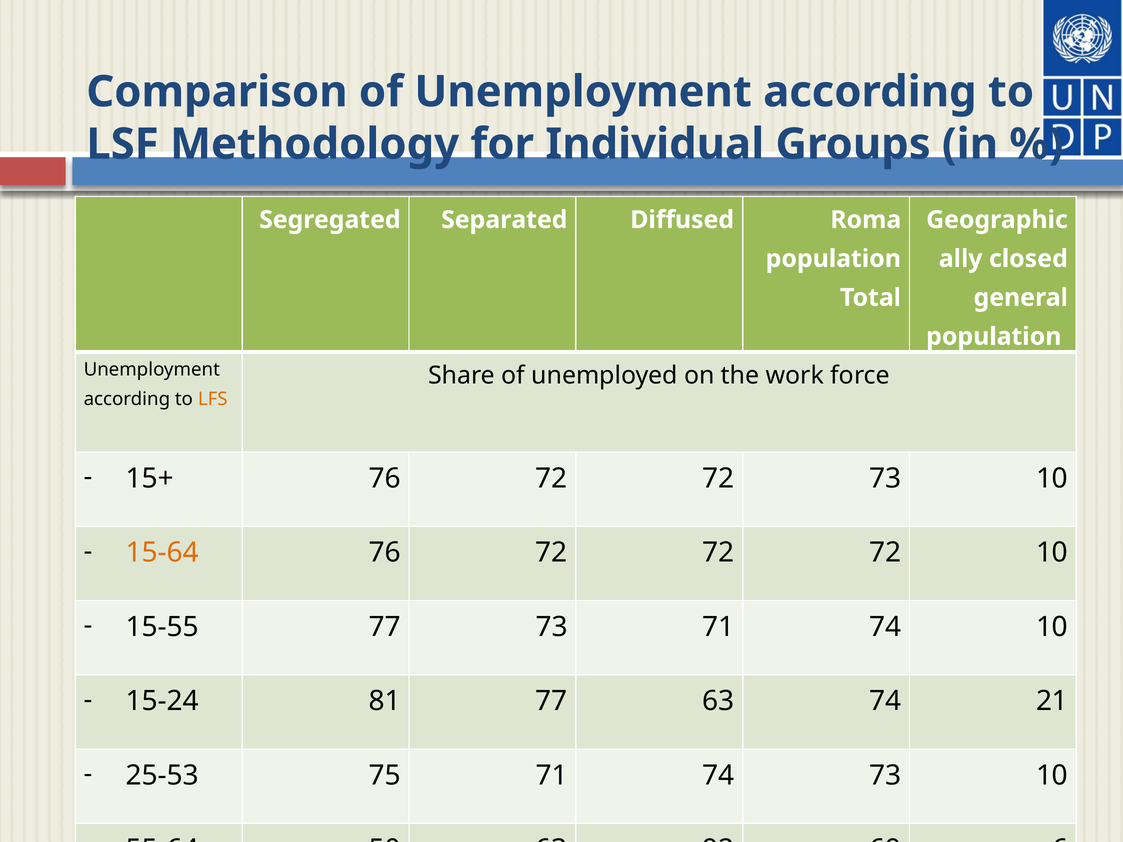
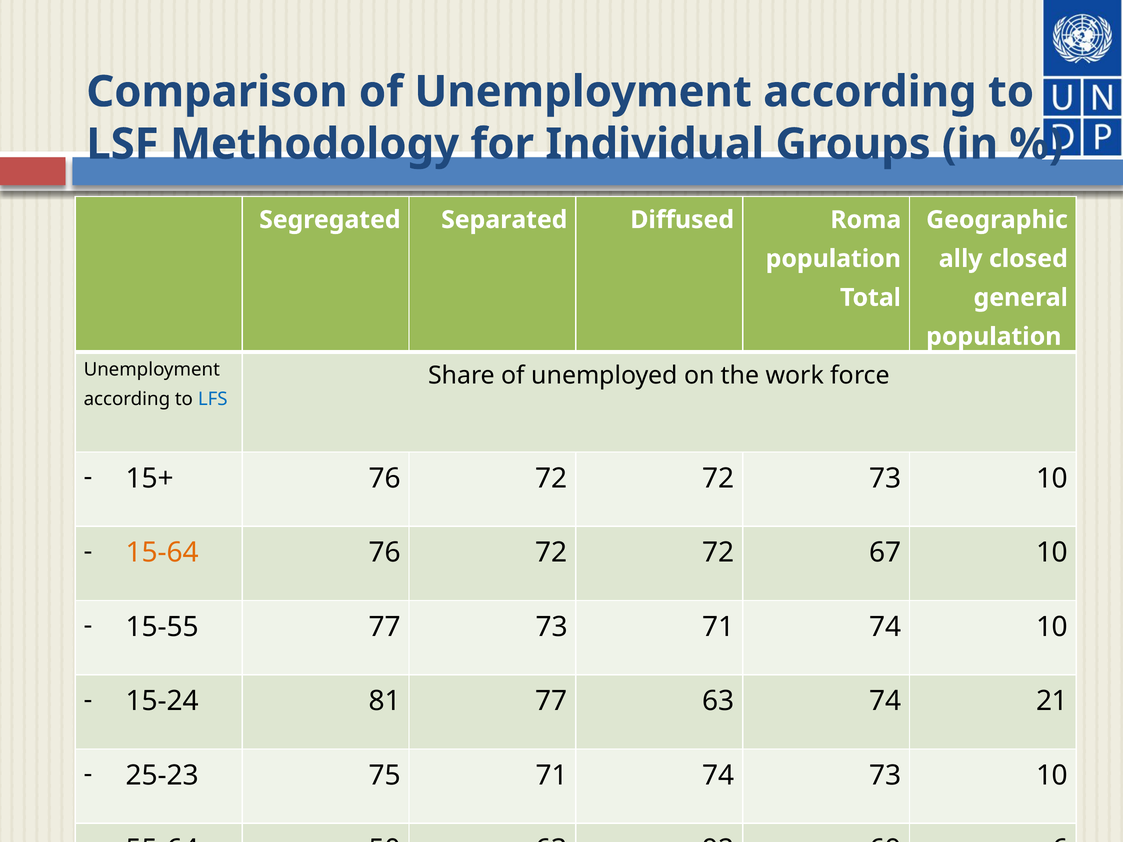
LFS colour: orange -> blue (213, 399)
72 72 72: 72 -> 67 (885, 553)
25-53: 25-53 -> 25-23 (162, 776)
